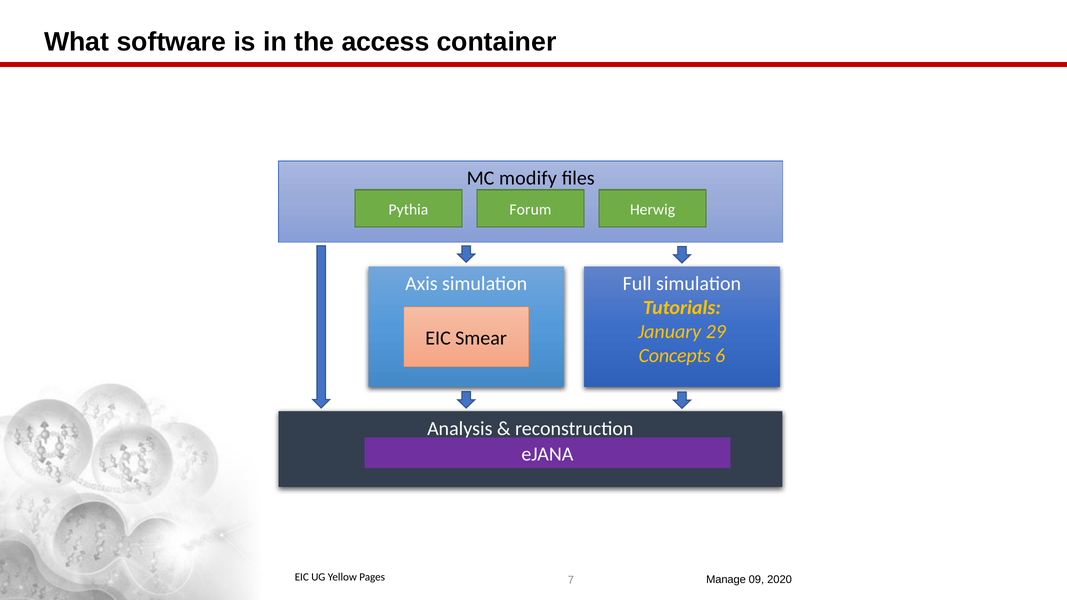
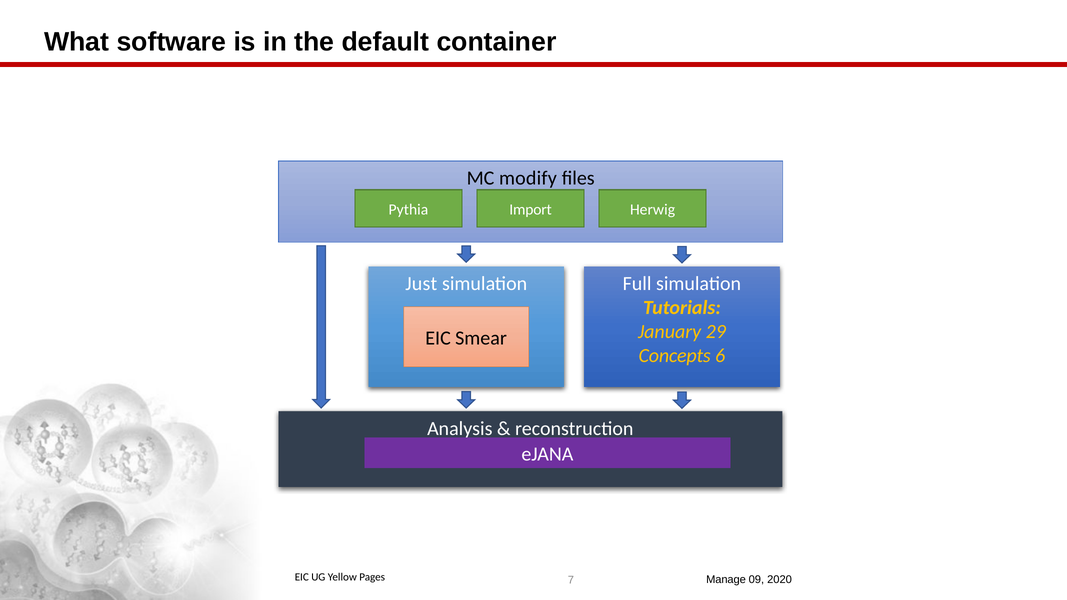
access: access -> default (385, 42)
Forum: Forum -> Import (531, 209)
Axis: Axis -> Just (421, 284)
